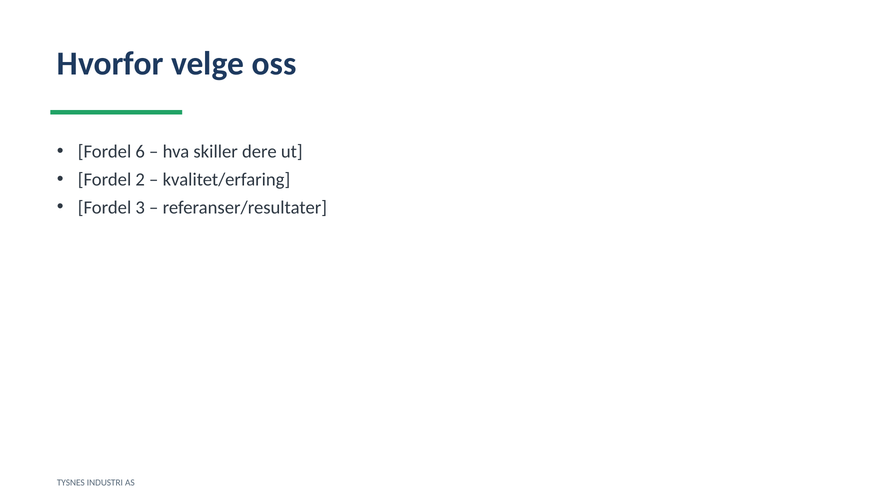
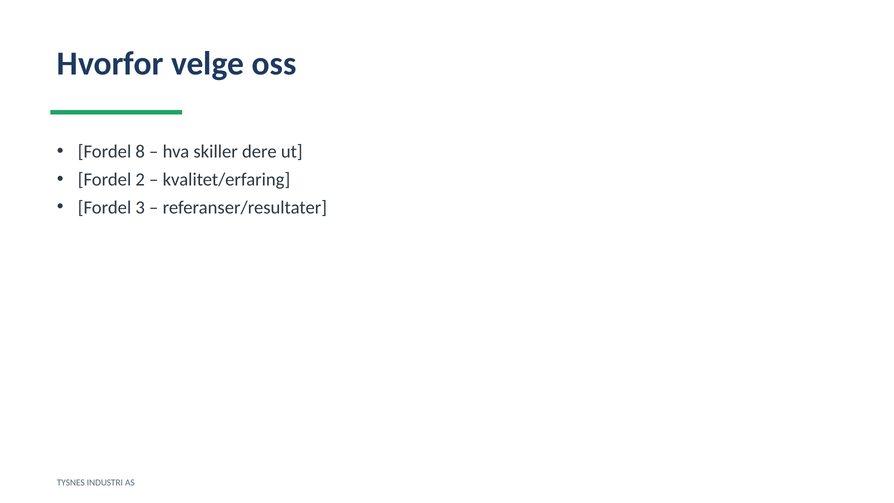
6: 6 -> 8 (140, 151)
